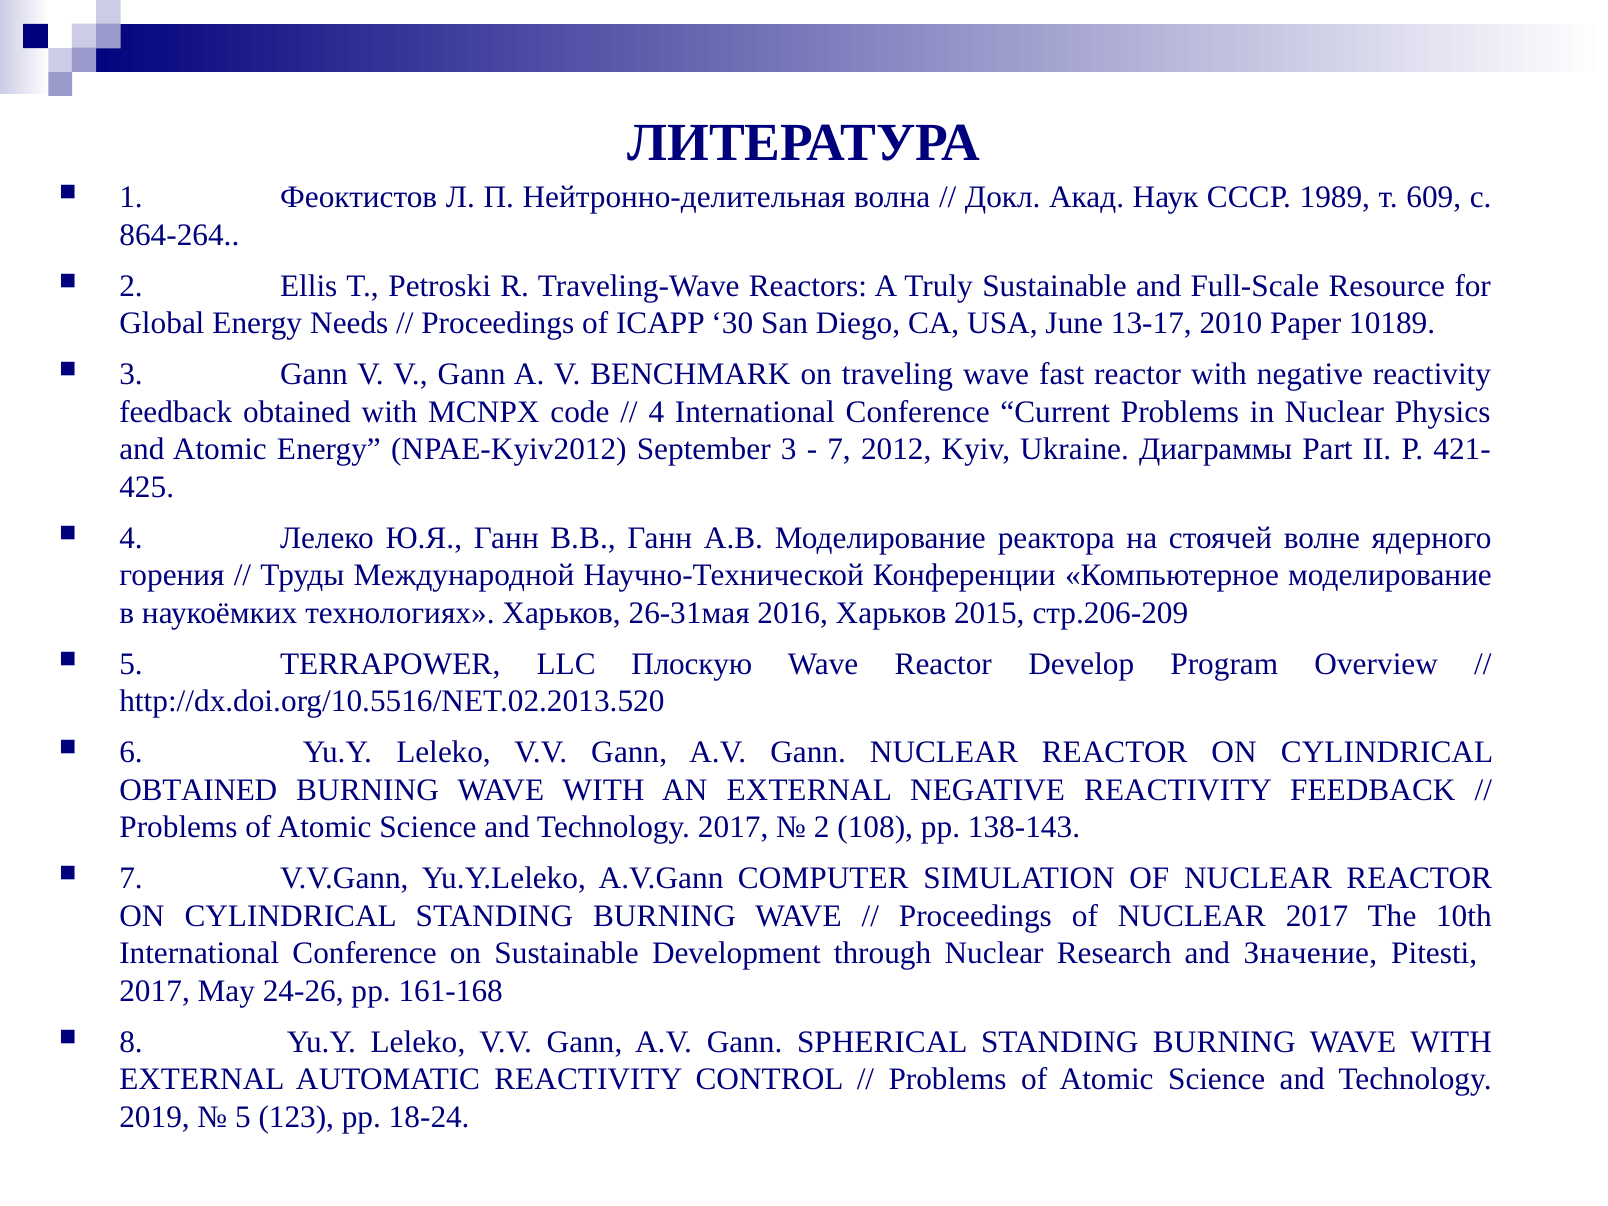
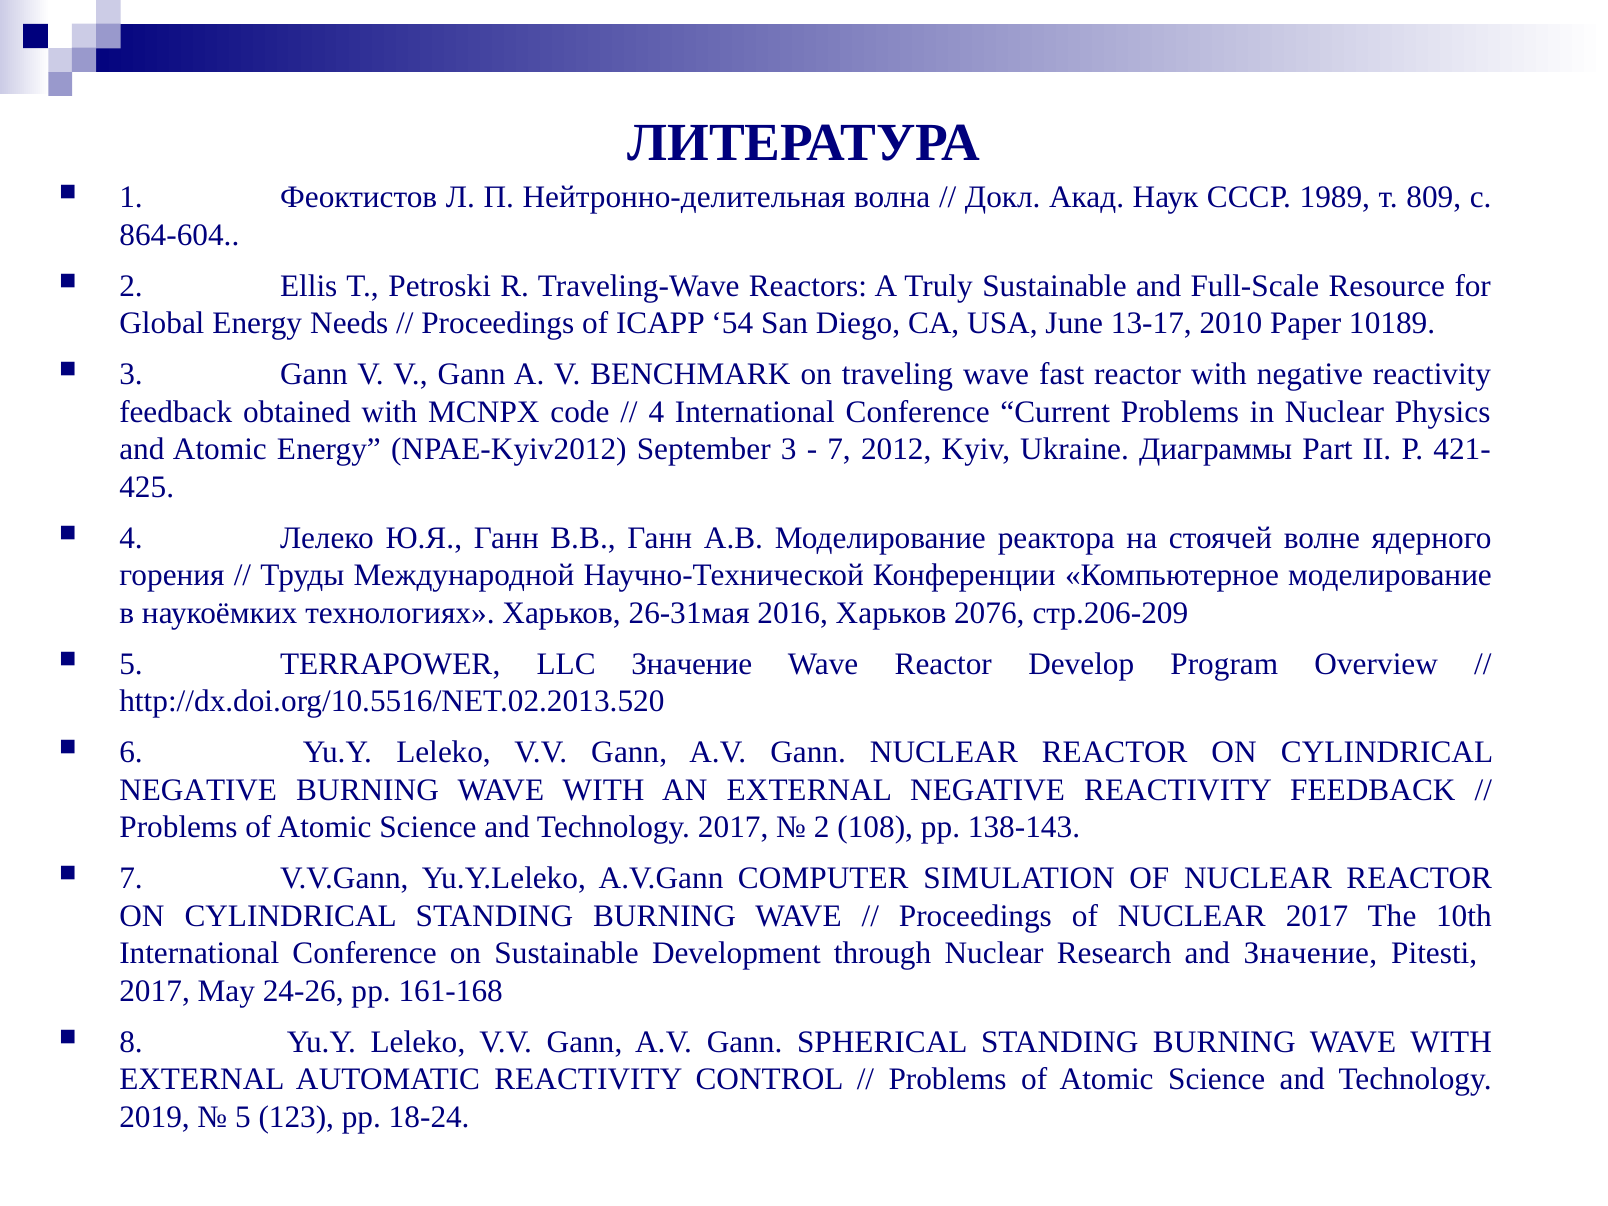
609: 609 -> 809 (1434, 197)
864-264: 864-264 -> 864-604 (179, 235)
30: 30 -> 54 (732, 323)
2015: 2015 -> 2076 (989, 613)
LLC Плоскую: Плоскую -> Значение (692, 664)
OBTAINED: OBTAINED -> NEGATIVE (198, 790)
